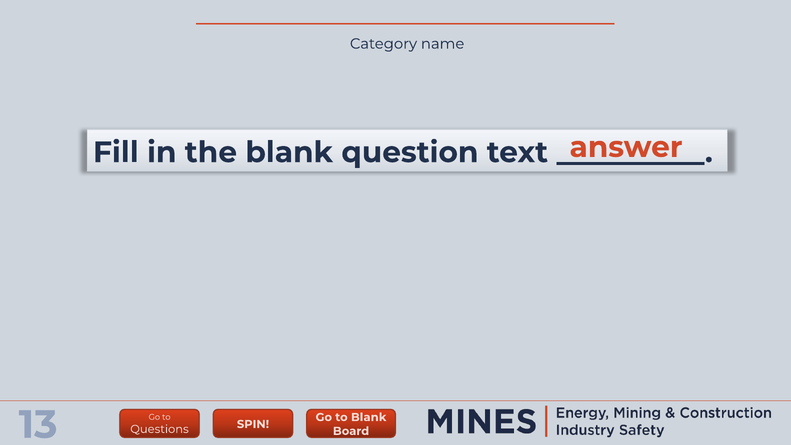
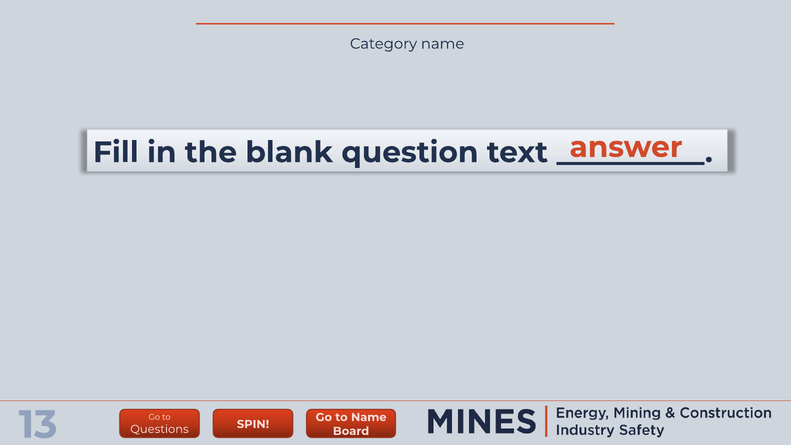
to Blank: Blank -> Name (369, 417)
